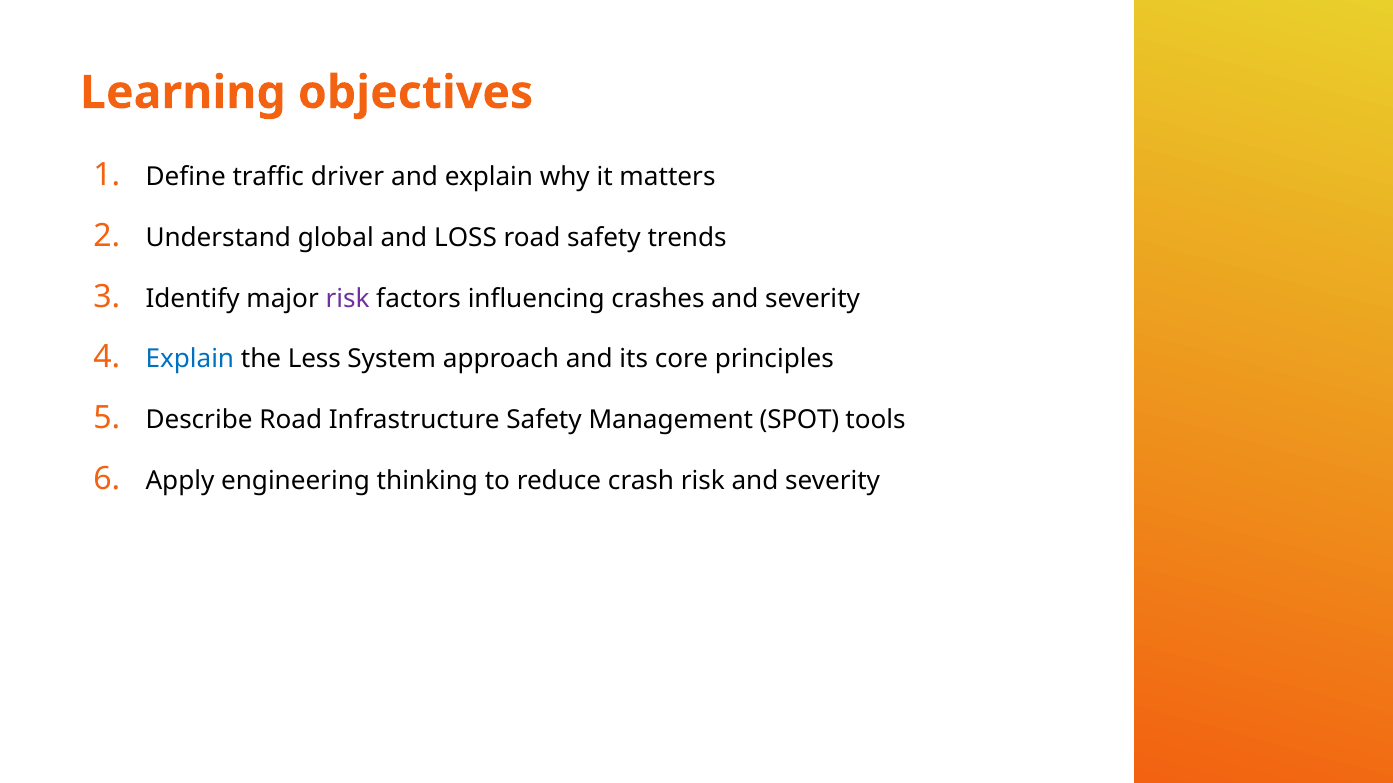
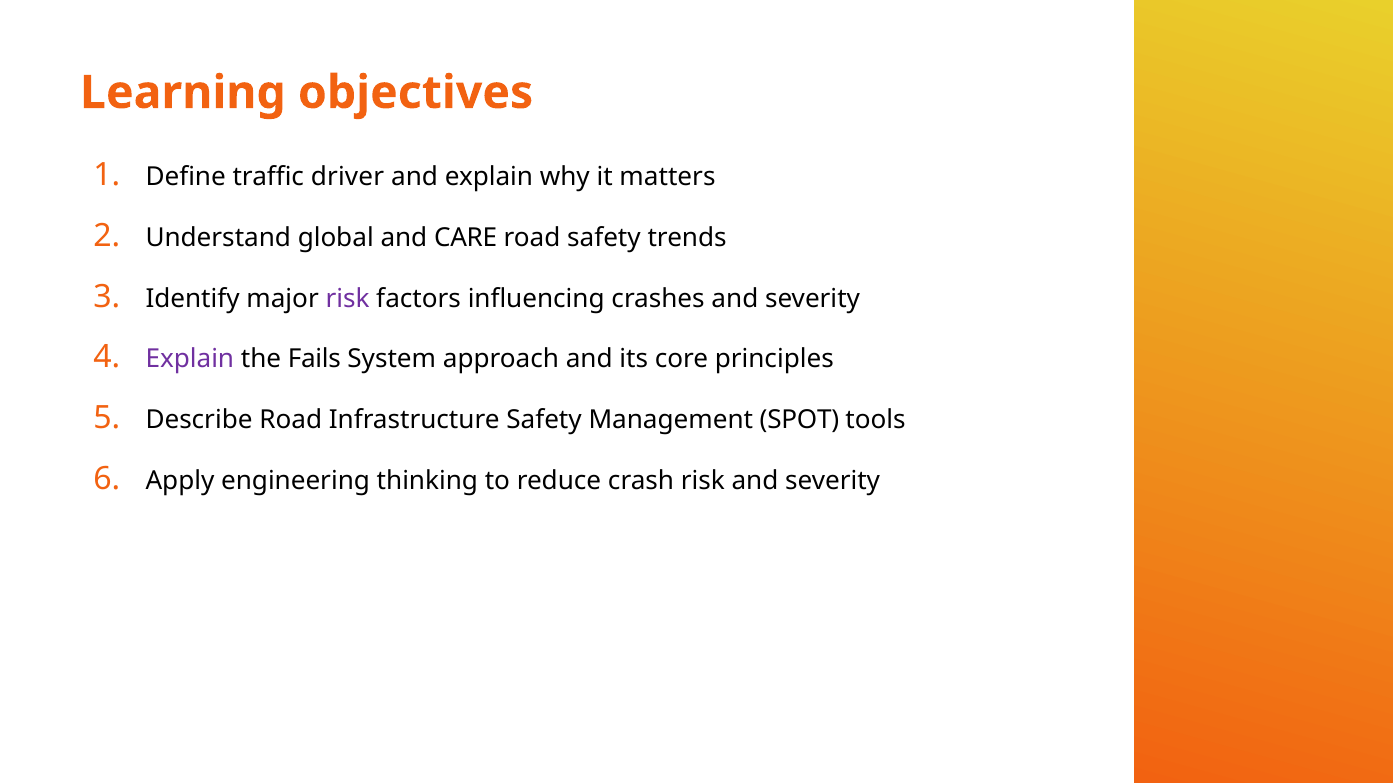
LOSS: LOSS -> CARE (466, 238)
Explain colour: blue -> purple (190, 360)
Less: Less -> Fails (314, 360)
